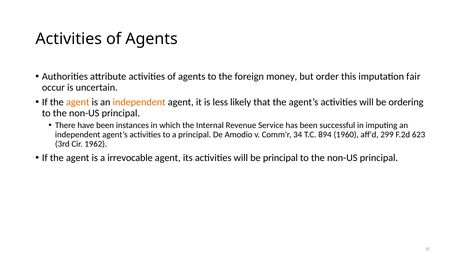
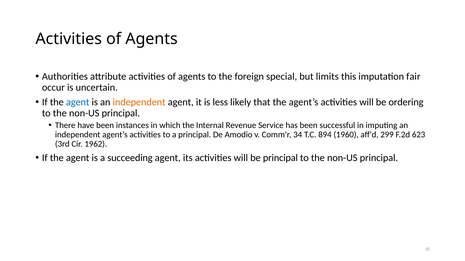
money: money -> special (282, 77)
order: order -> limits (327, 77)
agent colour: orange -> blue (78, 102)
irrevocable: irrevocable -> succeeding (130, 158)
